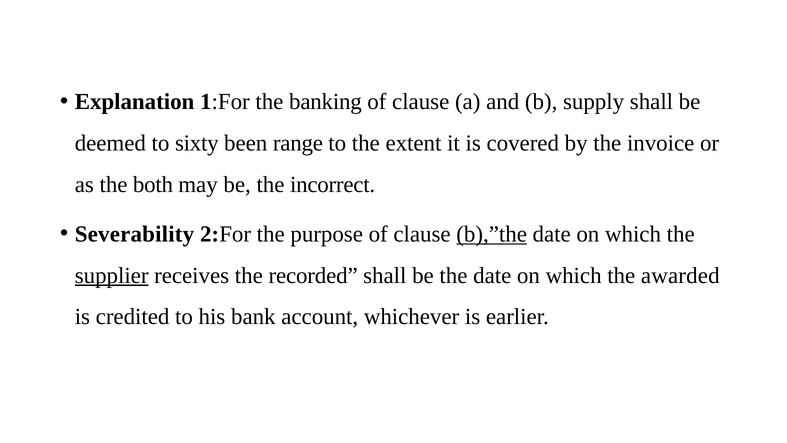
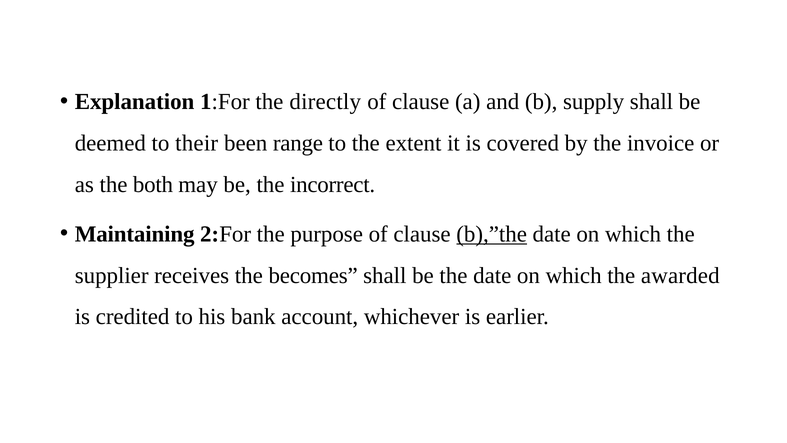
banking: banking -> directly (325, 102)
sixty: sixty -> their (197, 143)
Severability: Severability -> Maintaining (135, 234)
supplier underline: present -> none (112, 275)
recorded: recorded -> becomes (313, 275)
